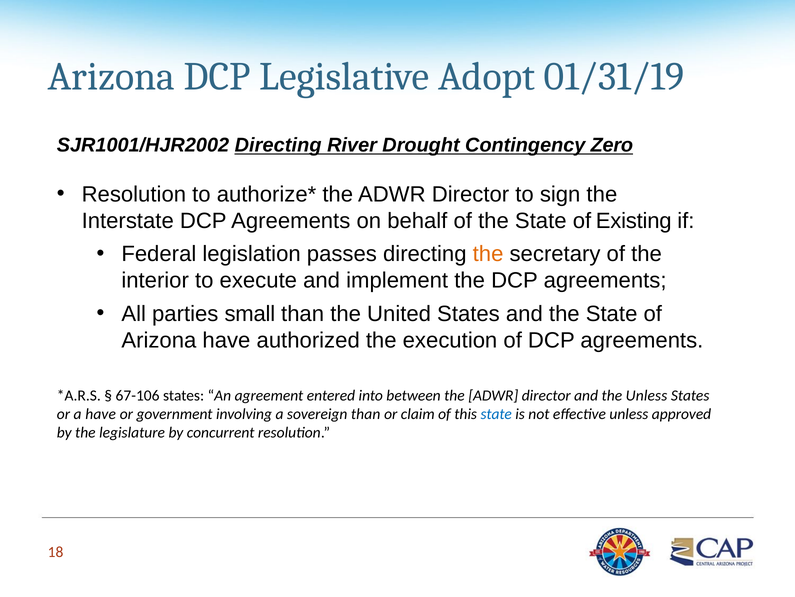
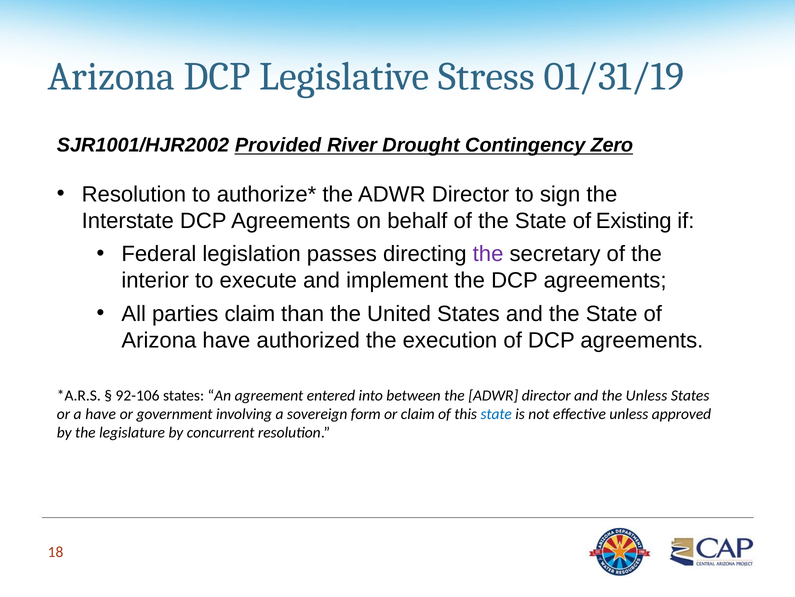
Adopt: Adopt -> Stress (486, 76)
SJR1001/HJR2002 Directing: Directing -> Provided (278, 145)
the colour: orange -> purple (488, 254)
parties small: small -> claim (250, 313)
67-106: 67-106 -> 92-106 (138, 395)
sovereign than: than -> form (366, 414)
